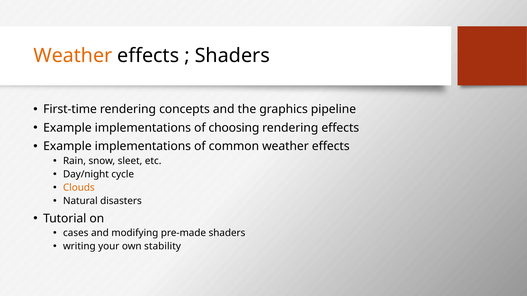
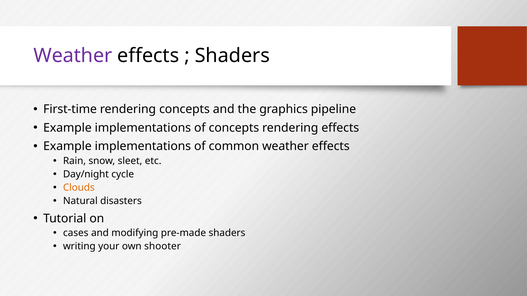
Weather colour: orange -> purple (73, 56)
of choosing: choosing -> concepts (234, 128)
stability: stability -> shooter (163, 247)
